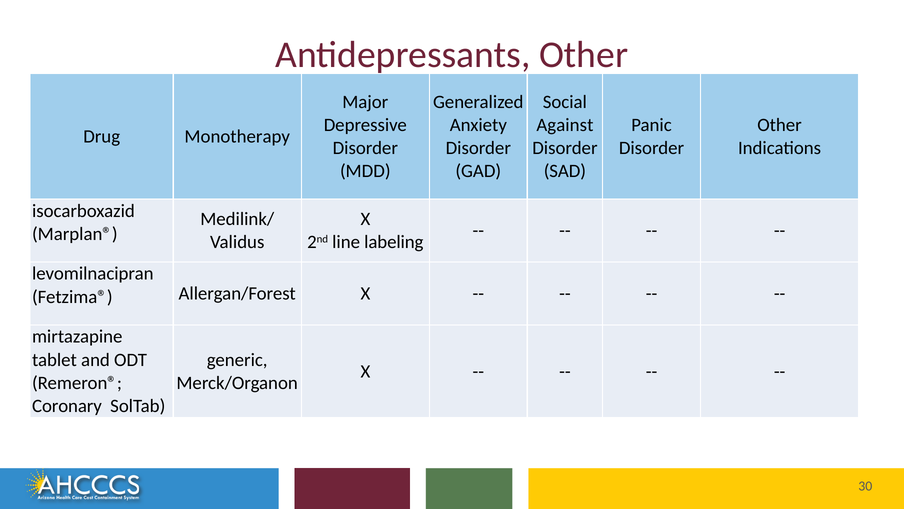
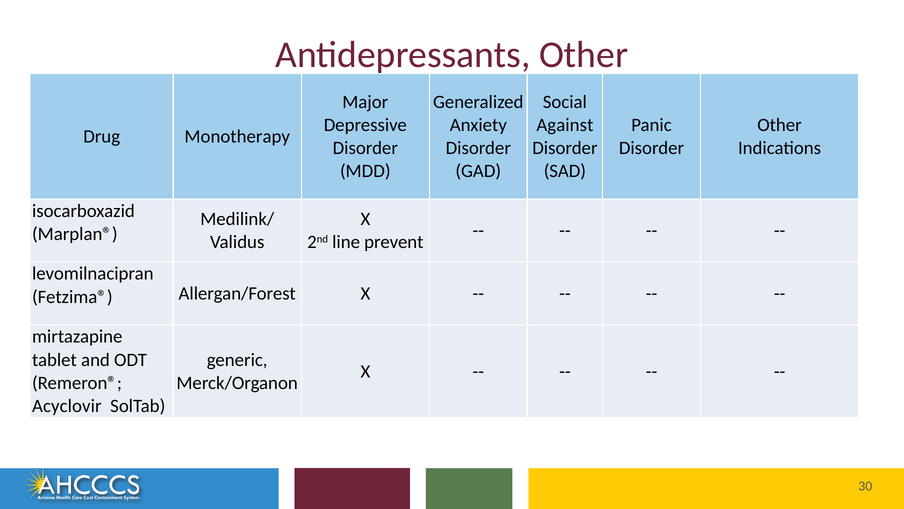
labeling: labeling -> prevent (394, 242)
Coronary: Coronary -> Acyclovir (67, 406)
